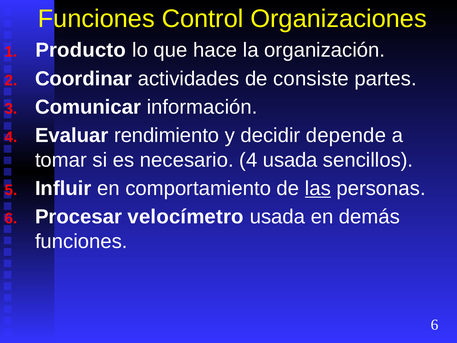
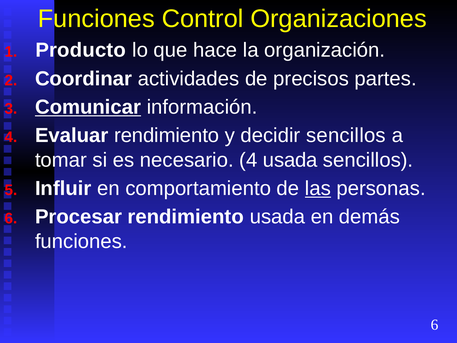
consiste: consiste -> precisos (311, 79)
Comunicar underline: none -> present (88, 107)
decidir depende: depende -> sencillos (346, 136)
Procesar velocímetro: velocímetro -> rendimiento (186, 217)
